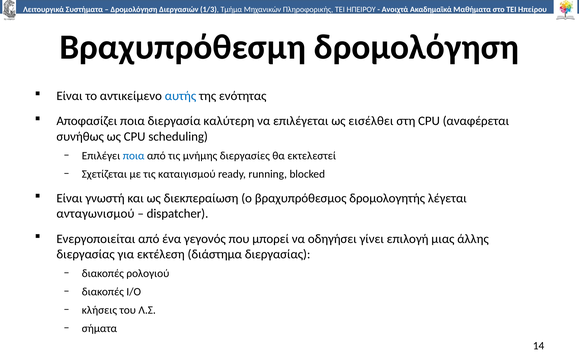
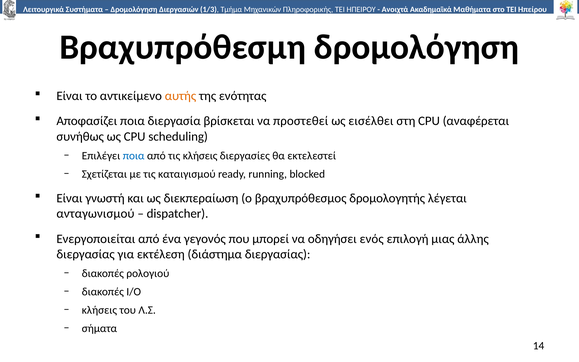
αυτής colour: blue -> orange (180, 96)
καλύτερη: καλύτερη -> βρίσκεται (229, 121)
επιλέγεται: επιλέγεται -> προστεθεί (301, 121)
τις μνήμης: μνήμης -> κλήσεις (200, 156)
γίνει: γίνει -> ενός (372, 239)
